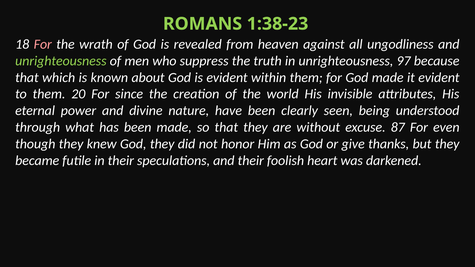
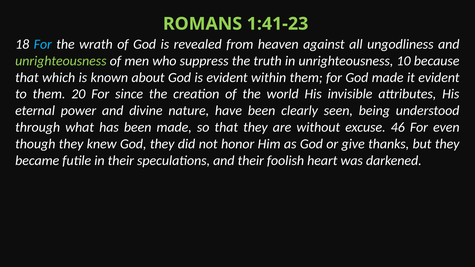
1:38-23: 1:38-23 -> 1:41-23 (278, 24)
For colour: pink -> light blue (43, 44)
97: 97 -> 10 (404, 61)
87: 87 -> 46 (398, 127)
